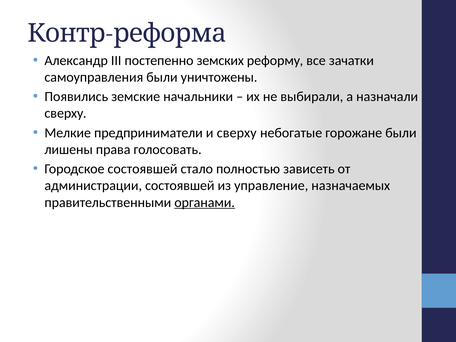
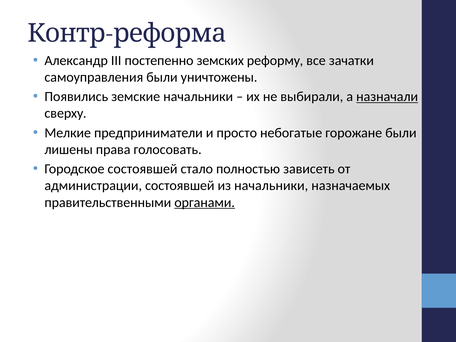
назначали underline: none -> present (387, 97)
и сверху: сверху -> просто (237, 133)
из управление: управление -> начальники (271, 186)
